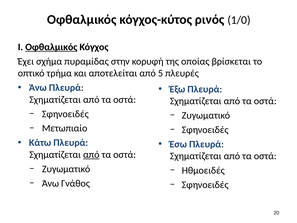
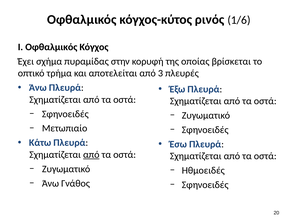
1/0: 1/0 -> 1/6 (239, 20)
Οφθαλμικός underline: present -> none (51, 47)
5: 5 -> 3 (160, 73)
